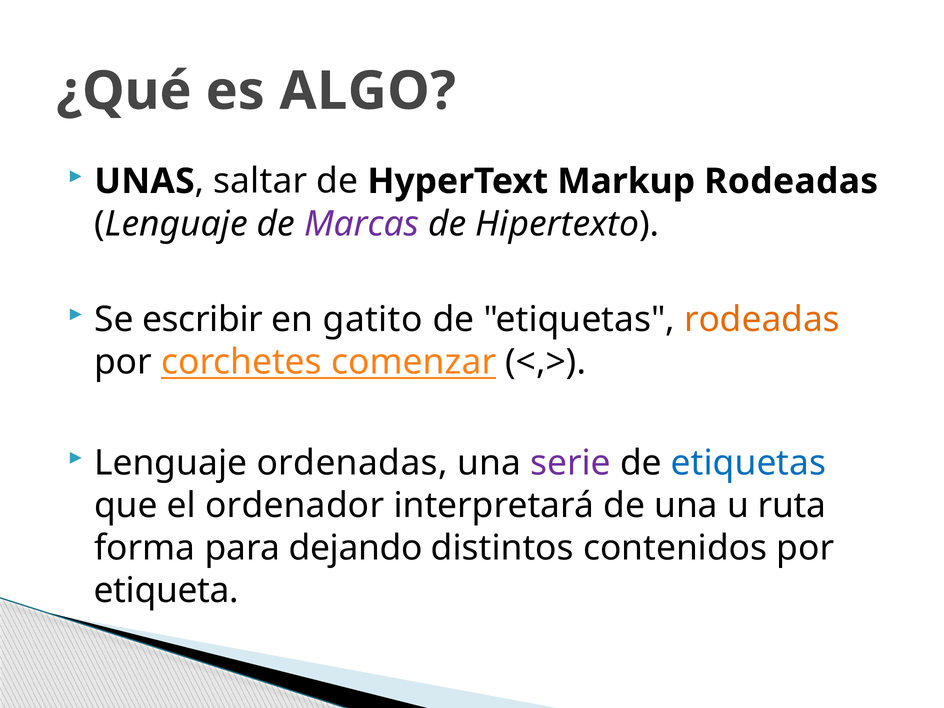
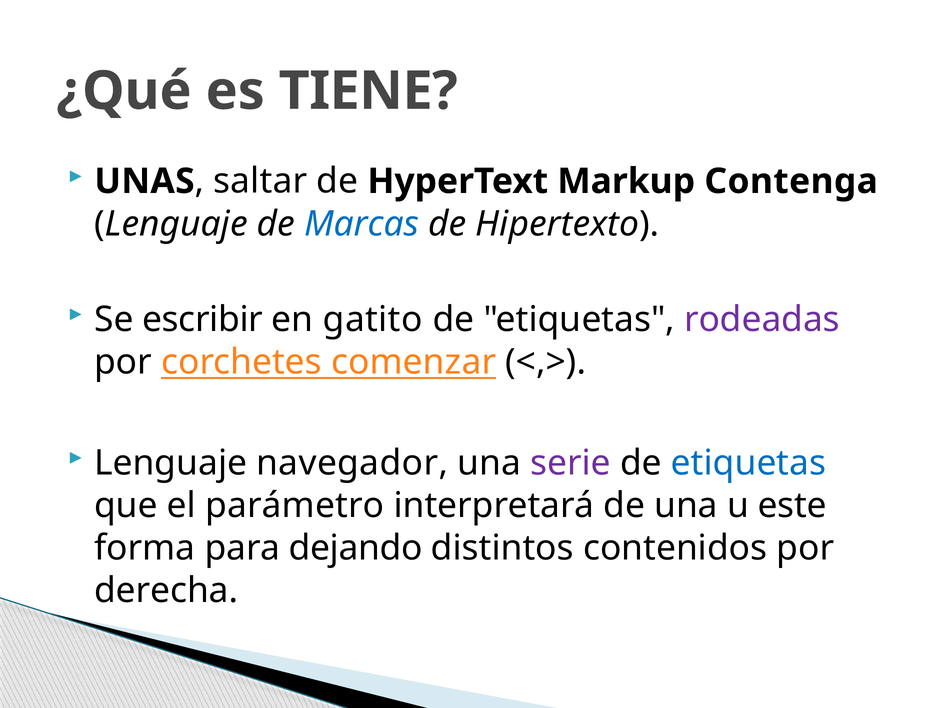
ALGO: ALGO -> TIENE (368, 91)
Markup Rodeadas: Rodeadas -> Contenga (791, 181)
Marcas colour: purple -> blue (362, 224)
rodeadas colour: orange -> purple (762, 319)
ordenadas: ordenadas -> navegador (352, 463)
ordenador: ordenador -> parámetro (295, 506)
ruta: ruta -> este (792, 506)
etiqueta: etiqueta -> derecha (166, 591)
